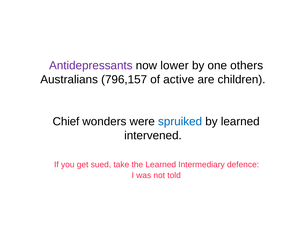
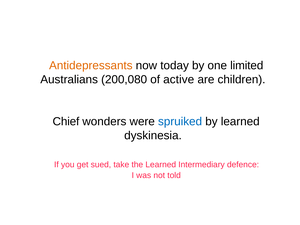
Antidepressants colour: purple -> orange (91, 66)
lower: lower -> today (175, 66)
others: others -> limited (247, 66)
796,157: 796,157 -> 200,080 (124, 80)
intervened: intervened -> dyskinesia (153, 136)
